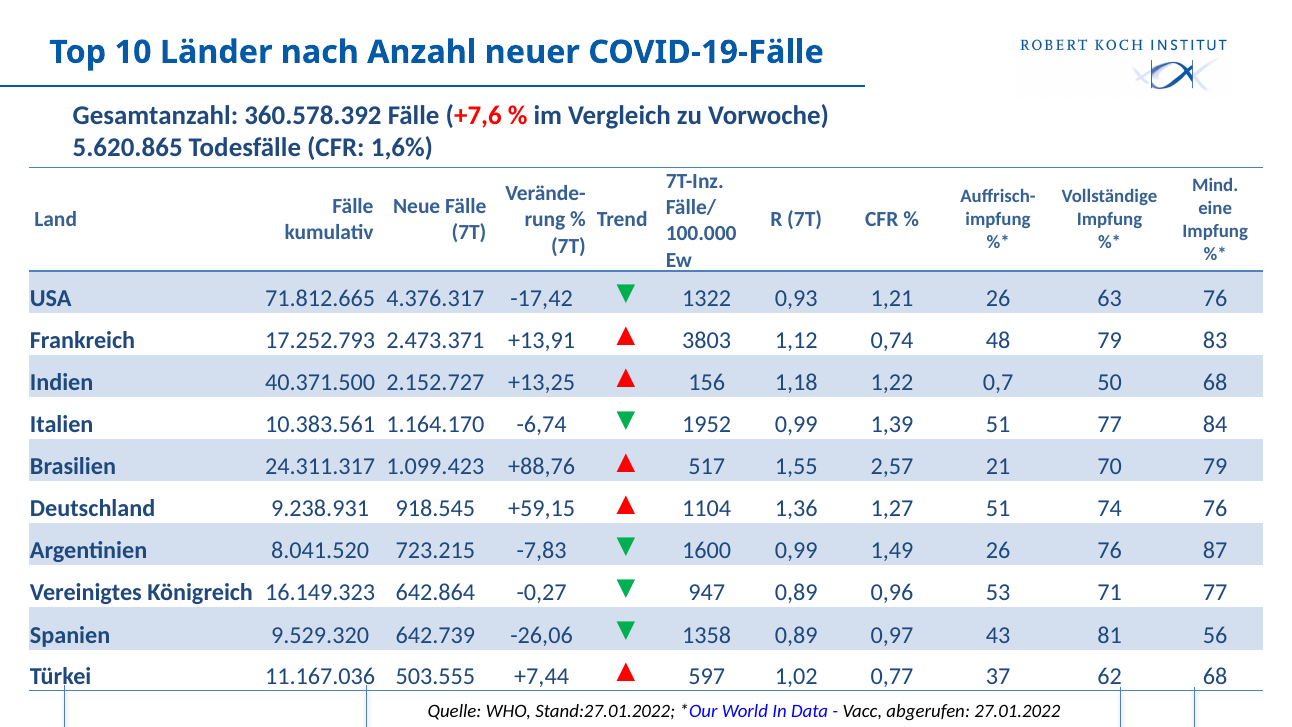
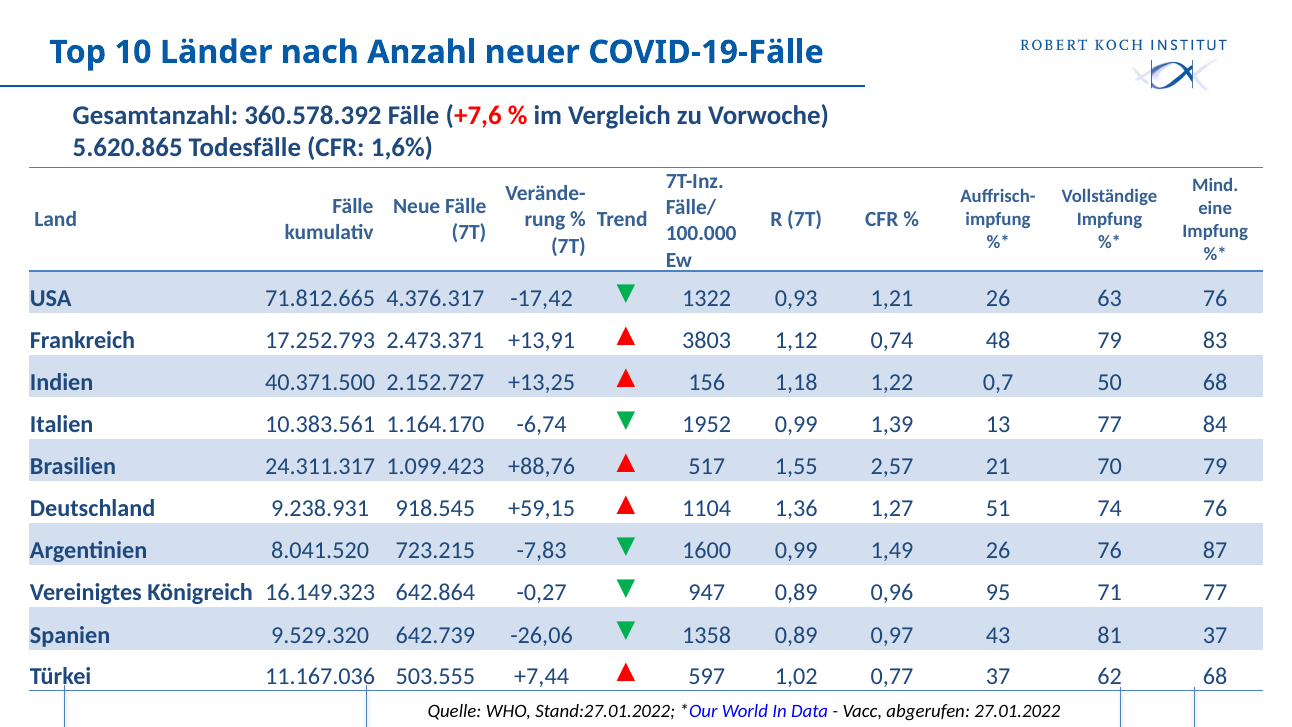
1,39 51: 51 -> 13 (998, 425)
53: 53 -> 95 (998, 593)
81 56: 56 -> 37 (1215, 635)
